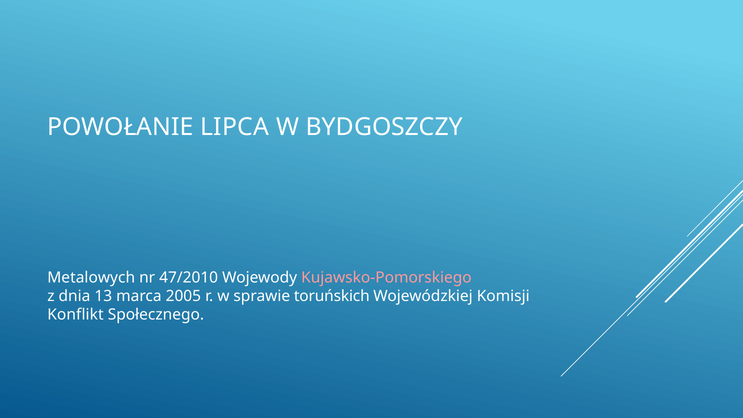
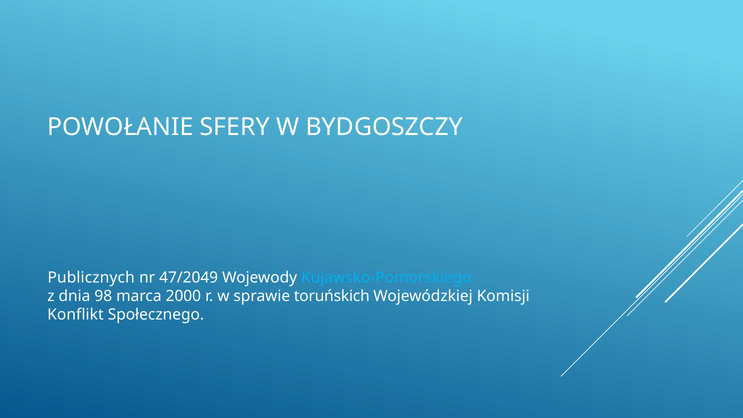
LIPCA: LIPCA -> SFERY (235, 127)
Metalowych: Metalowych -> Publicznych (91, 277)
47/2010: 47/2010 -> 47/2049 (189, 277)
Kujawsko-Pomorskiego colour: pink -> light blue (386, 277)
13: 13 -> 98 (103, 296)
2005: 2005 -> 2000 (183, 296)
